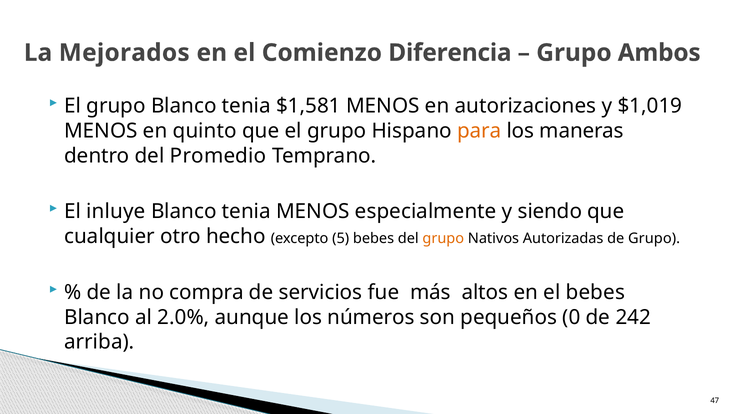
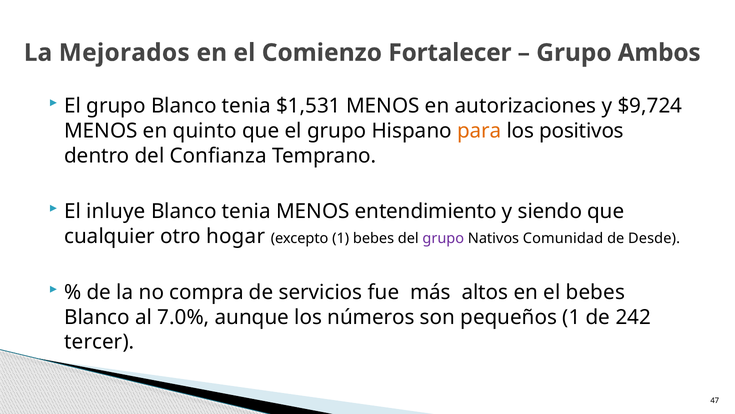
Diferencia: Diferencia -> Fortalecer (450, 53)
$1,581: $1,581 -> $1,531 (308, 106)
$1,019: $1,019 -> $9,724 (650, 106)
maneras: maneras -> positivos (582, 131)
Promedio: Promedio -> Confianza (218, 156)
especialmente: especialmente -> entendimiento (426, 211)
hecho: hecho -> hogar (236, 236)
excepto 5: 5 -> 1 (341, 238)
grupo colour: orange -> purple (443, 238)
Autorizadas: Autorizadas -> Comunidad (563, 238)
de Grupo: Grupo -> Desde (654, 238)
2.0%: 2.0% -> 7.0% (183, 317)
pequeños 0: 0 -> 1 (571, 317)
arriba: arriba -> tercer (99, 342)
